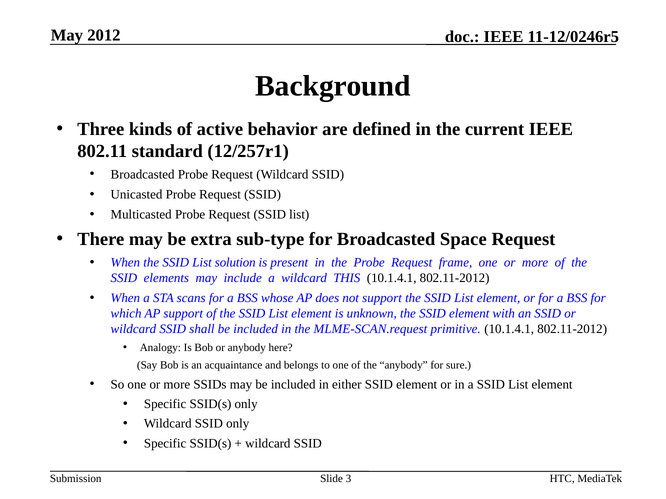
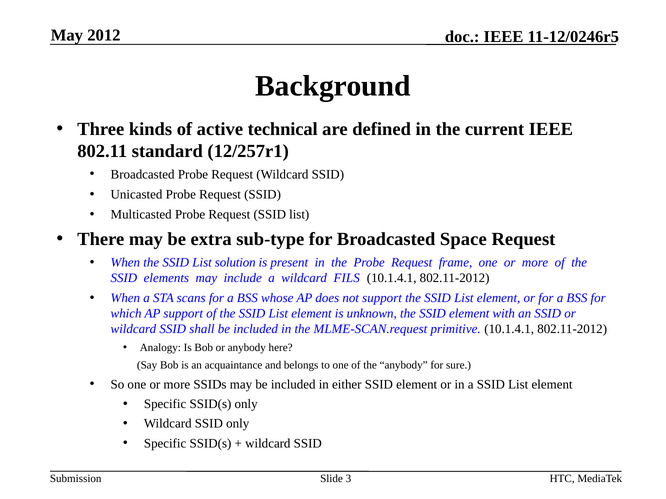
behavior: behavior -> technical (283, 129)
THIS: THIS -> FILS (347, 278)
